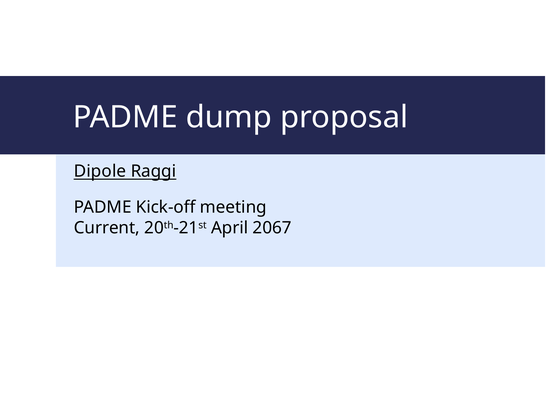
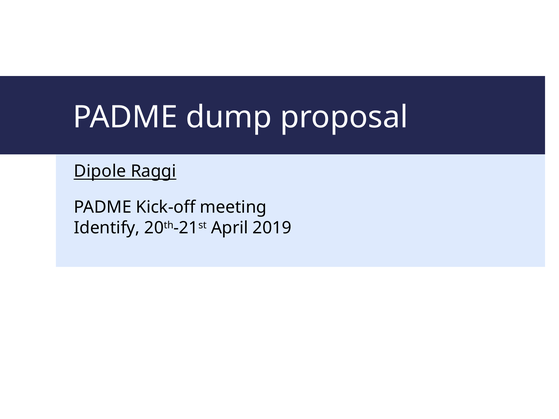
Current: Current -> Identify (107, 228)
2067: 2067 -> 2019 (272, 228)
